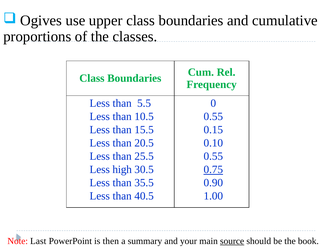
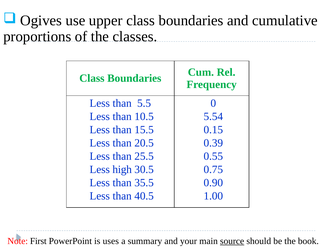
0.55: 0.55 -> 5.54 (213, 116)
0.10: 0.10 -> 0.39 (213, 143)
0.75 underline: present -> none (213, 170)
Last: Last -> First (38, 241)
then: then -> uses (111, 241)
